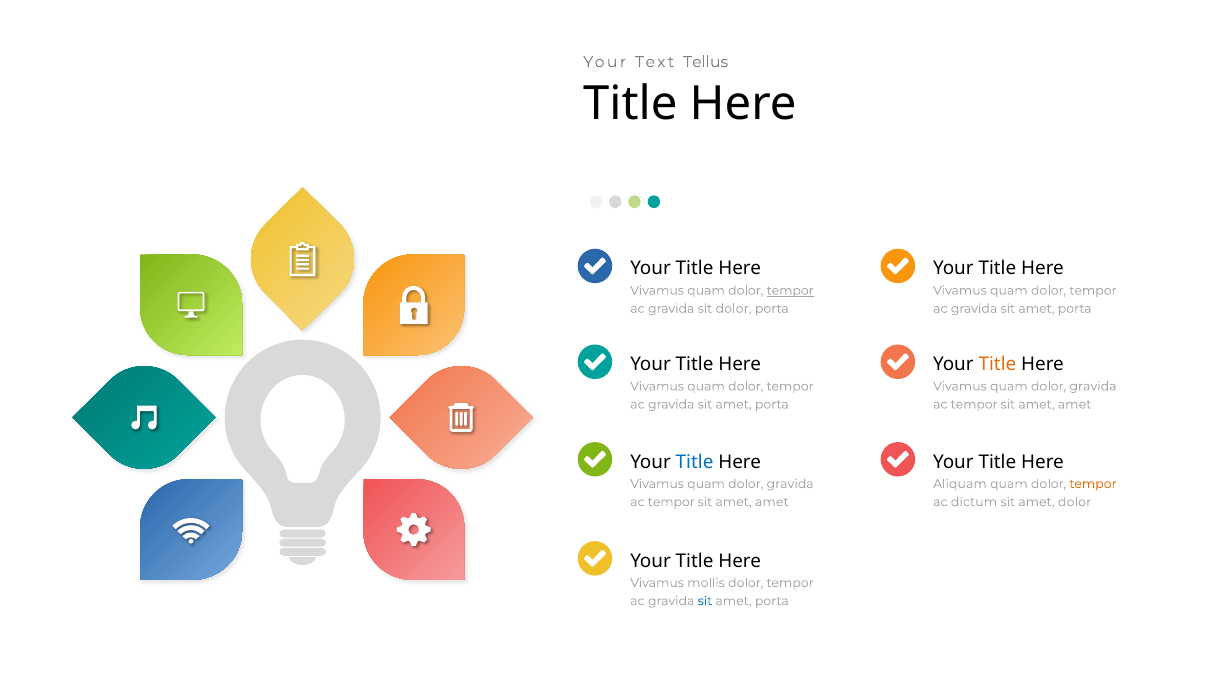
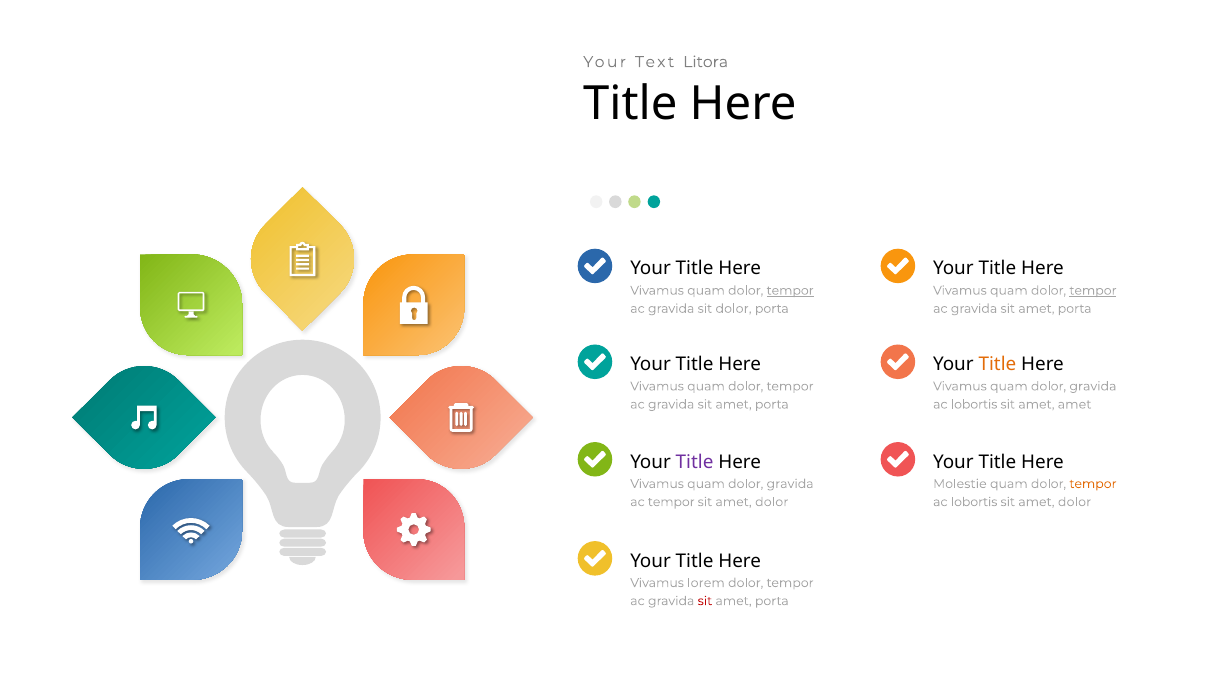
Tellus: Tellus -> Litora (706, 62)
tempor underline: none -> present (1093, 291)
tempor: tempor -> lobortis (974, 405)
Title colour: blue -> purple (695, 462)
Aliquam: Aliquam -> Molestie (960, 484)
amet: amet -> dolor (772, 502)
dictum: dictum -> lobortis (974, 502)
mollis: mollis -> lorem (706, 583)
sit colour: blue -> red (705, 601)
